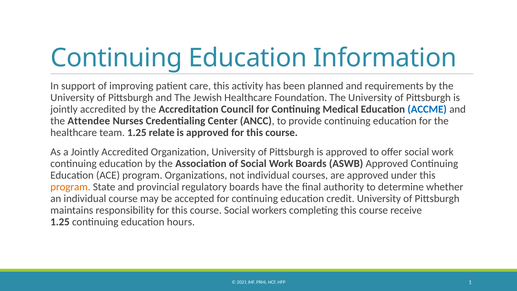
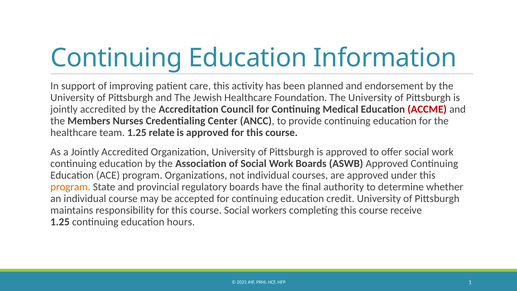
requirements: requirements -> endorsement (394, 86)
ACCME colour: blue -> red (427, 109)
Attendee: Attendee -> Members (89, 121)
